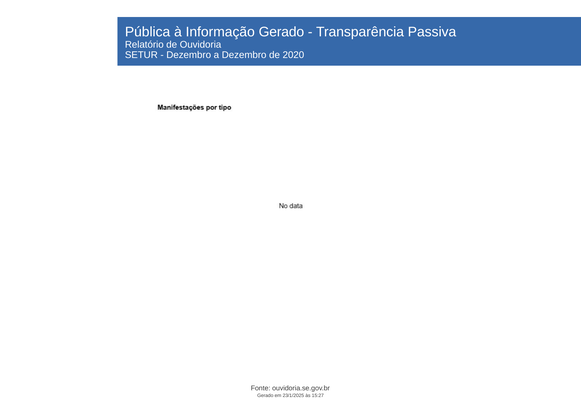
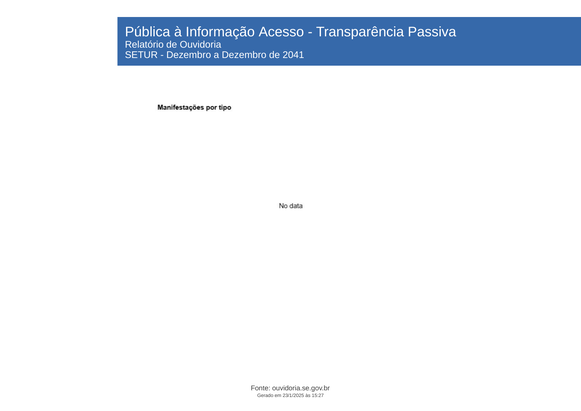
Informação Gerado: Gerado -> Acesso (281, 32)
2020: 2020 -> 2041 (293, 55)
